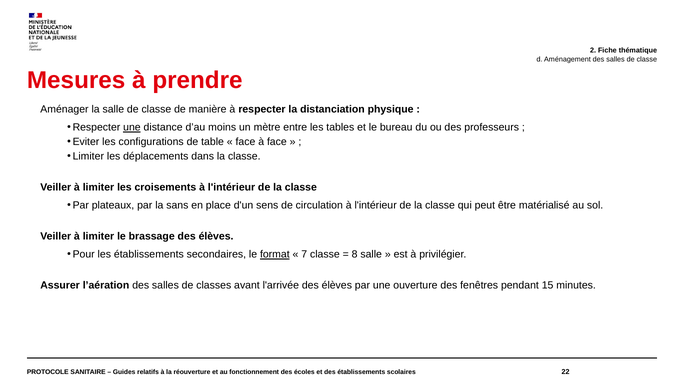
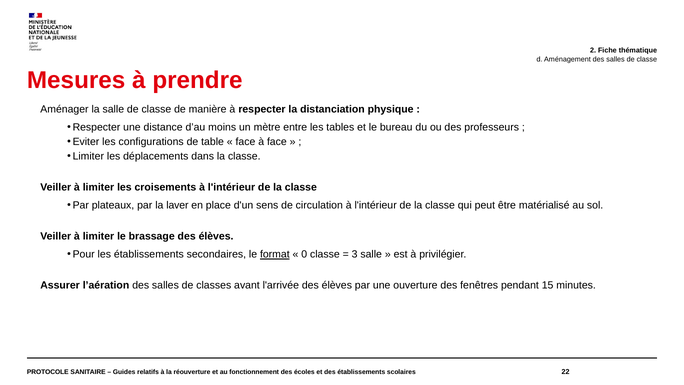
une underline: present -> none (132, 127)
sans: sans -> laver (177, 205)
7: 7 -> 0 (304, 254)
8: 8 -> 3 (355, 254)
